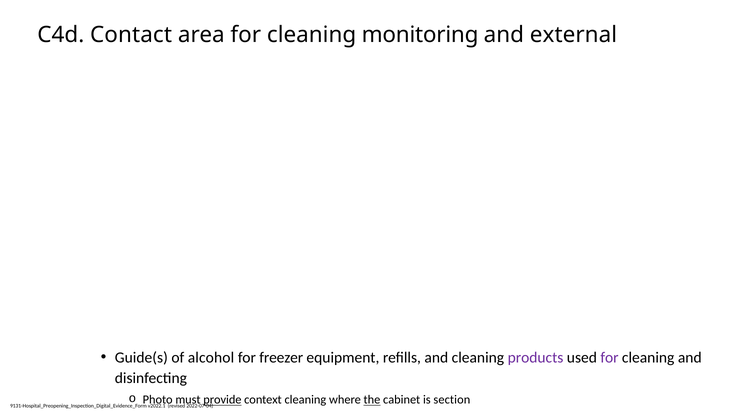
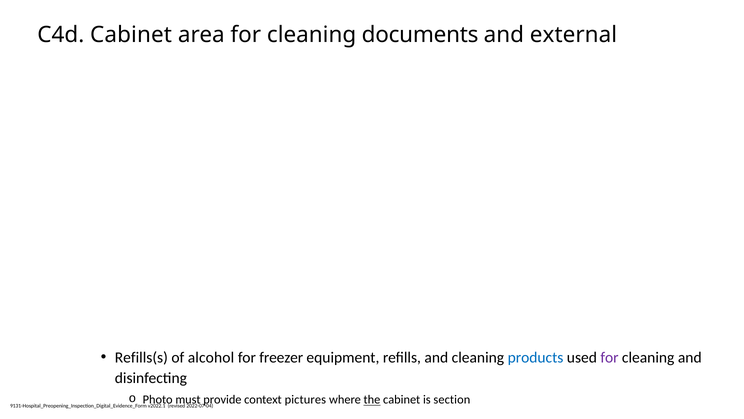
C4d Contact: Contact -> Cabinet (131, 35)
monitoring: monitoring -> documents (420, 35)
Guide(s: Guide(s -> Refills(s (141, 357)
products colour: purple -> blue (536, 357)
provide underline: present -> none (222, 399)
context cleaning: cleaning -> pictures (305, 399)
